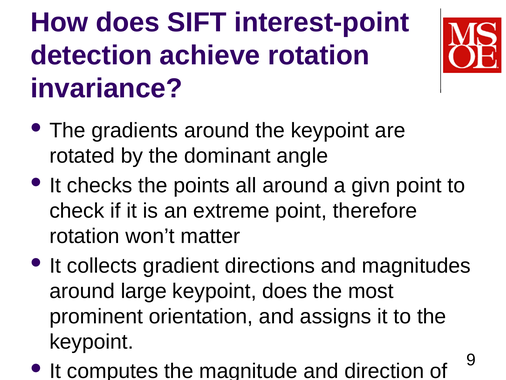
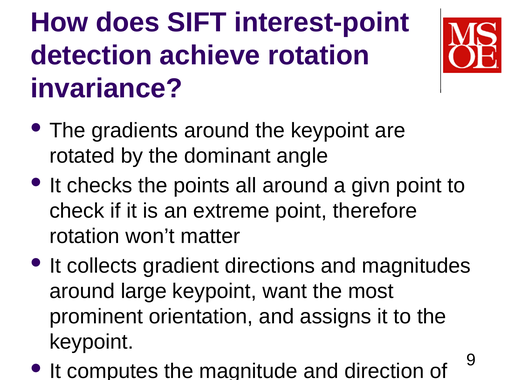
keypoint does: does -> want (285, 291)
